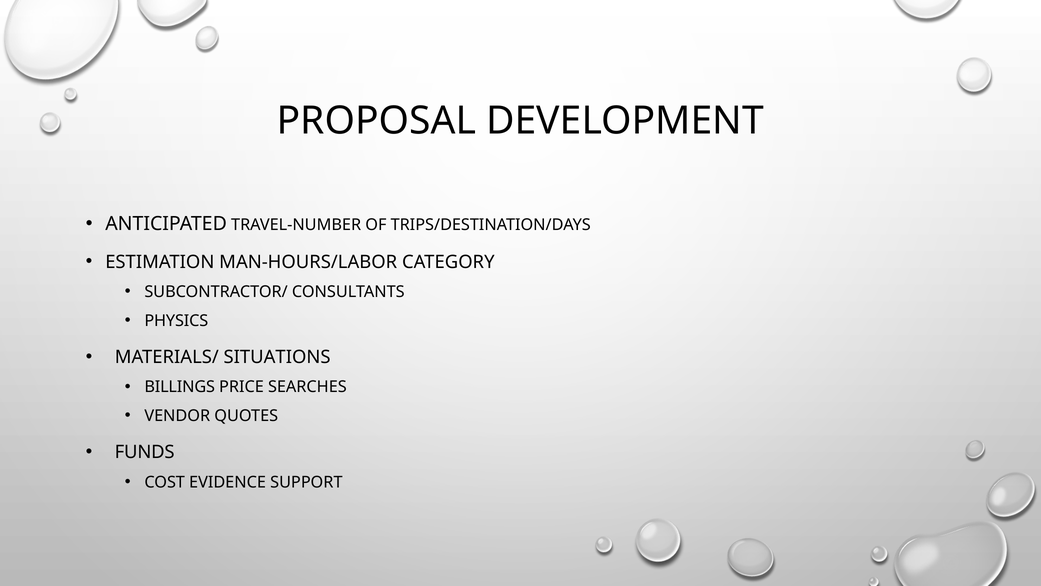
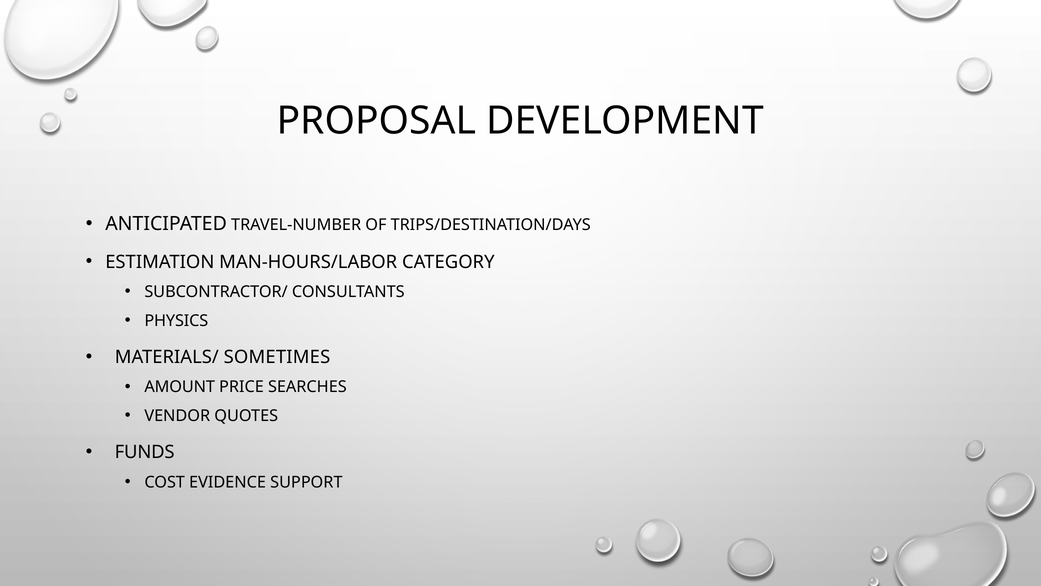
SITUATIONS: SITUATIONS -> SOMETIMES (277, 357)
BILLINGS: BILLINGS -> AMOUNT (180, 387)
